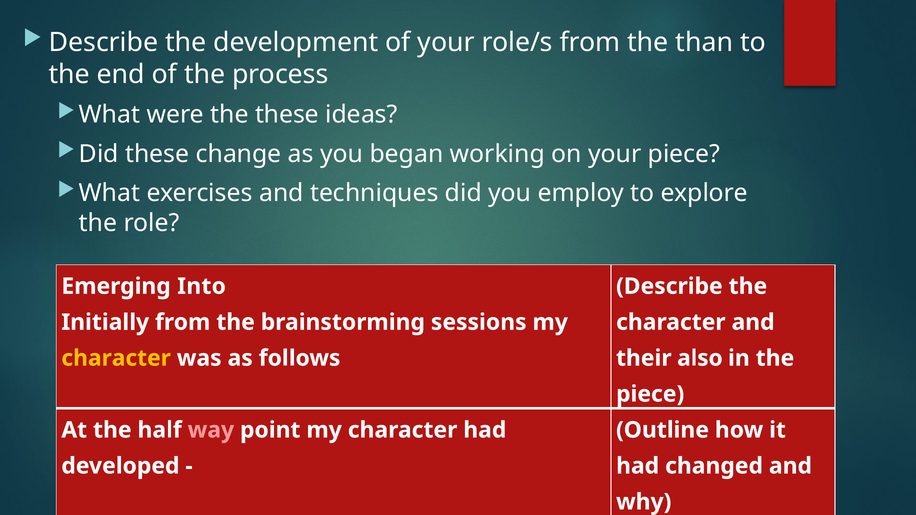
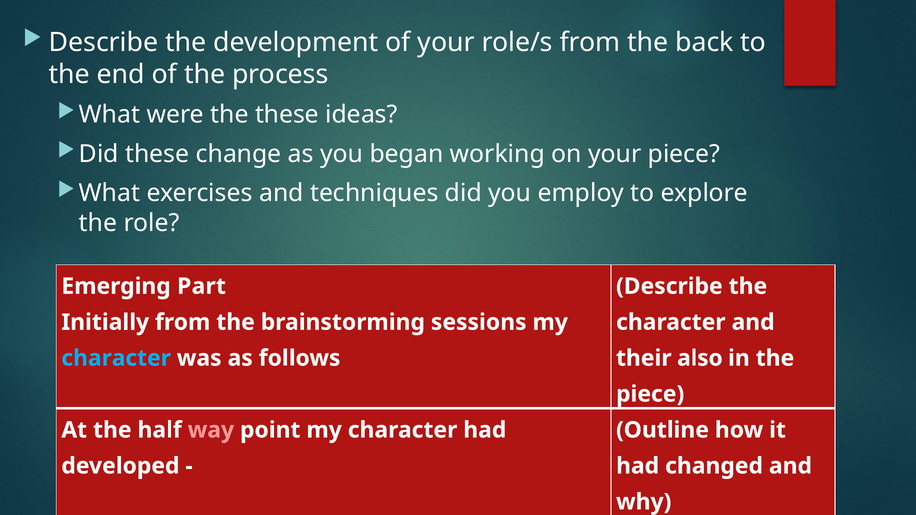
than: than -> back (704, 42)
Into: Into -> Part (202, 286)
character colour: yellow -> light blue (116, 358)
